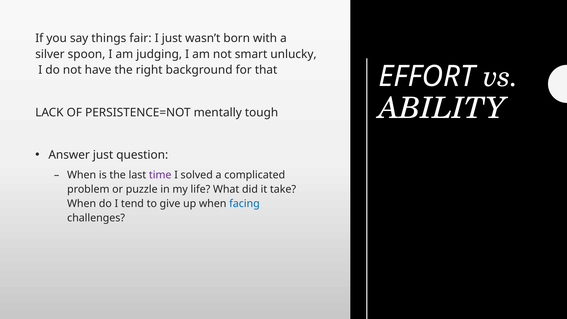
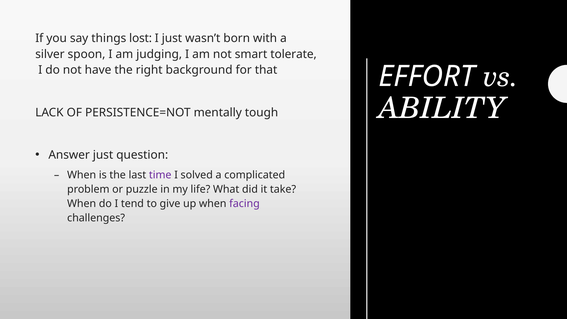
fair: fair -> lost (141, 38)
unlucky: unlucky -> tolerate (294, 54)
facing colour: blue -> purple (244, 204)
